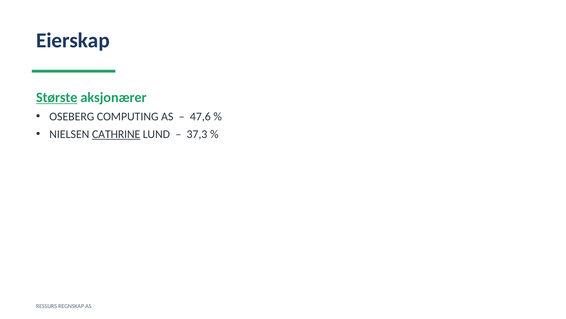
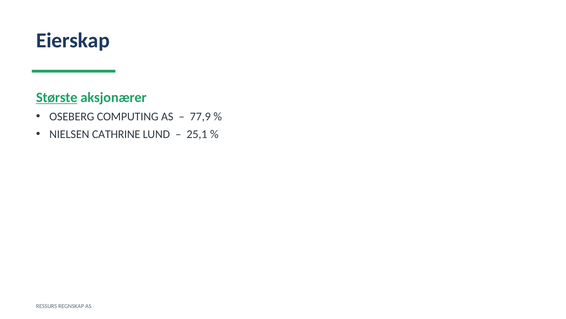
47,6: 47,6 -> 77,9 (200, 116)
CATHRINE underline: present -> none (116, 134)
37,3: 37,3 -> 25,1 (197, 134)
